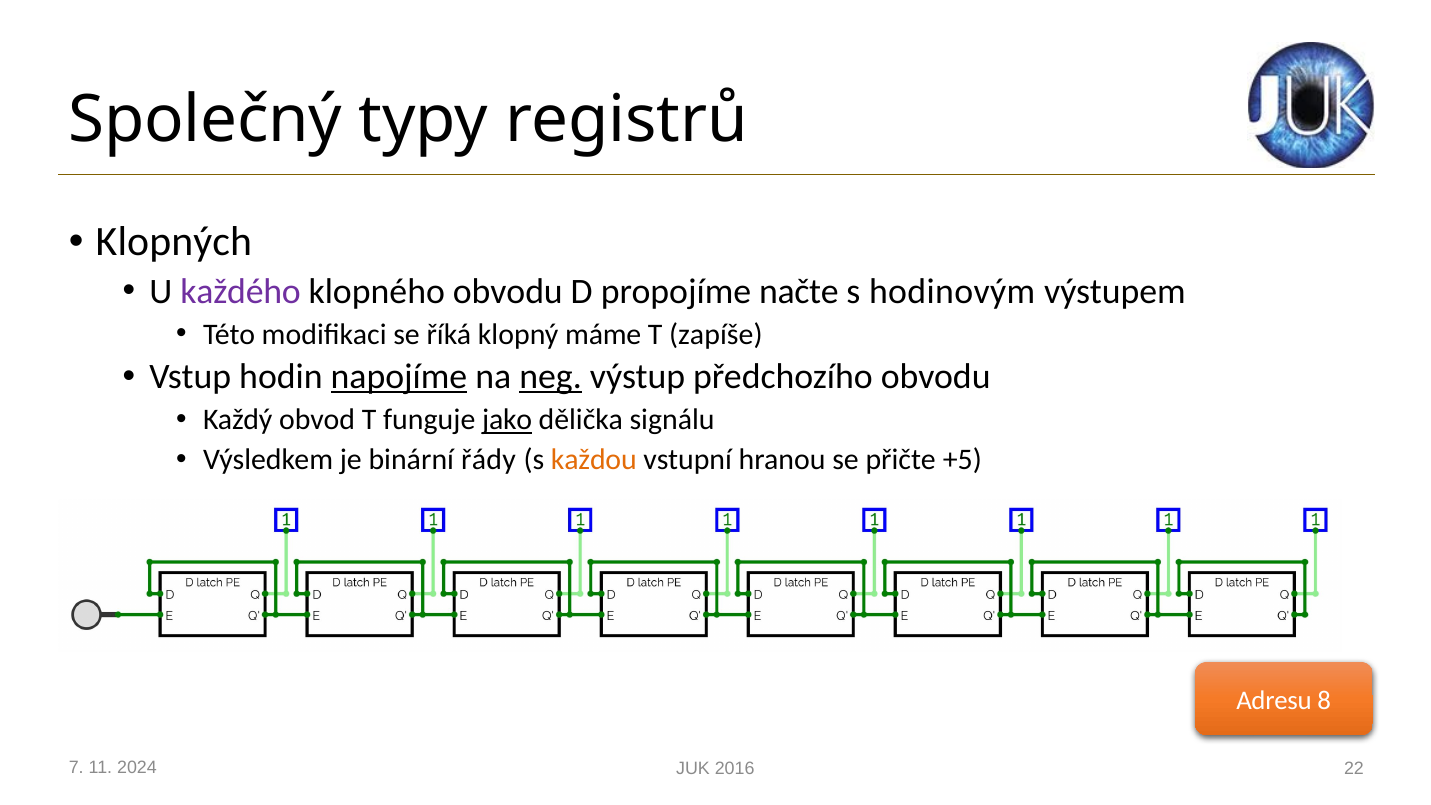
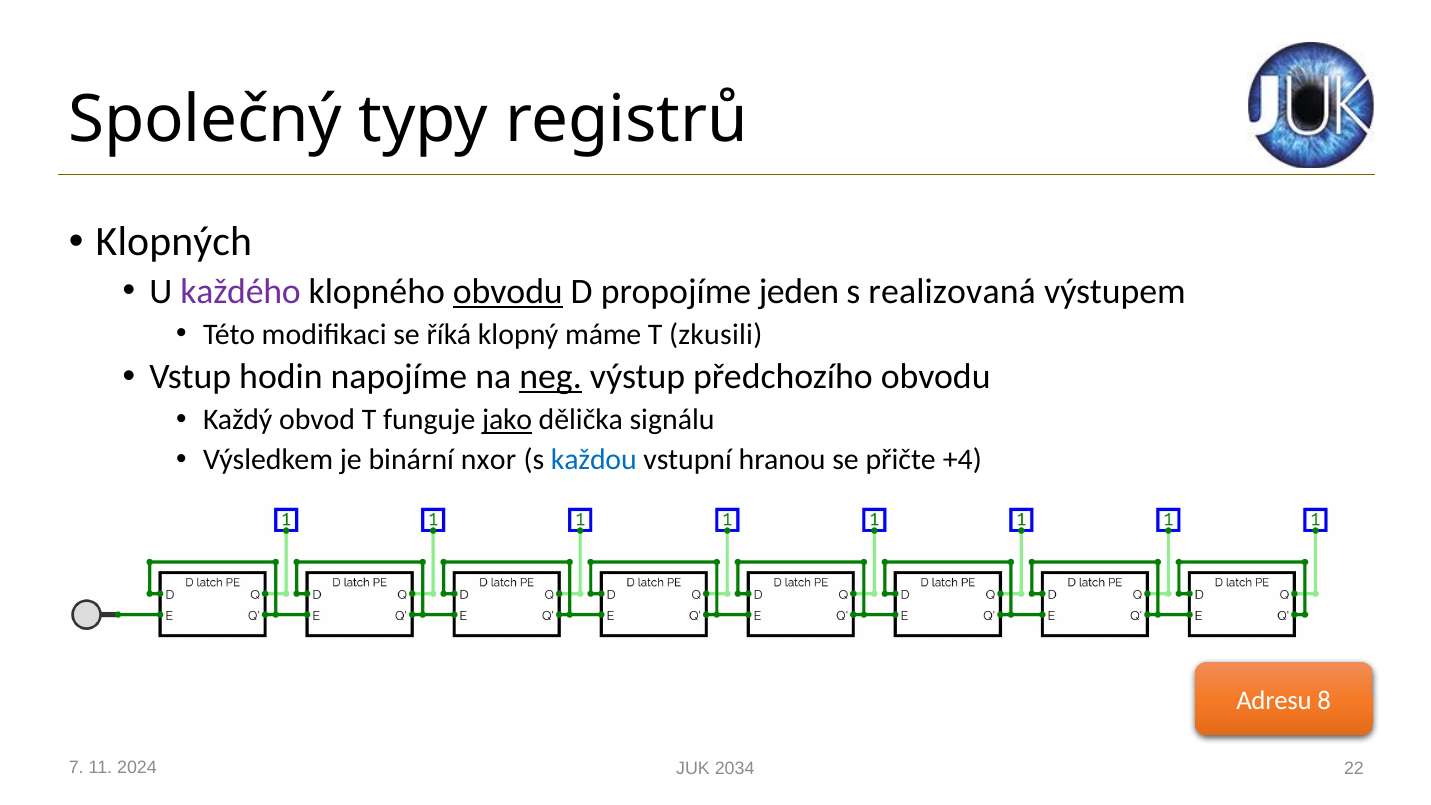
obvodu underline: none -> present (508, 291)
načte: načte -> jeden (799, 291)
hodinovým: hodinovým -> realizovaná (952, 291)
zapíše: zapíše -> zkusili (716, 334)
napojíme underline: present -> none (399, 377)
řády: řády -> nxor (489, 459)
každou colour: orange -> blue (594, 459)
+5: +5 -> +4 (962, 459)
2016: 2016 -> 2034 (735, 769)
